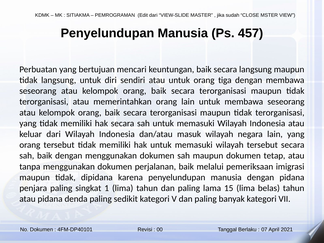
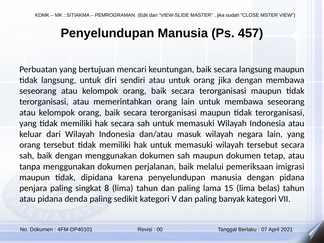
orang tiga: tiga -> jika (225, 80)
1: 1 -> 8 (107, 188)
